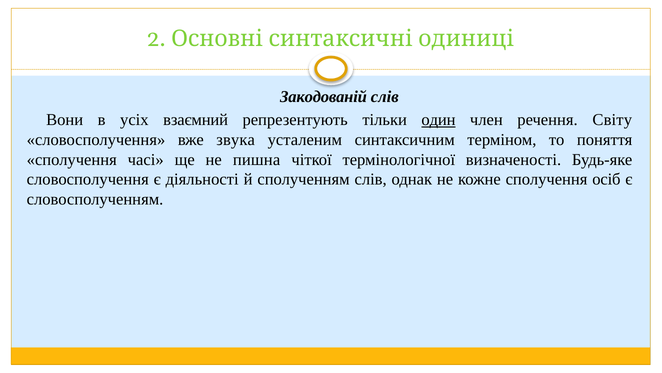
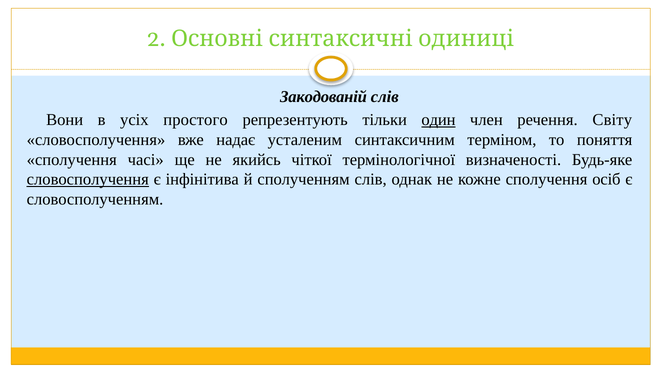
взаємний: взаємний -> простого (195, 120)
звука: звука -> надає (236, 139)
пишна: пишна -> якийсь (257, 159)
словосполучення underline: none -> present (88, 179)
діяльності: діяльності -> інфінітива (202, 179)
